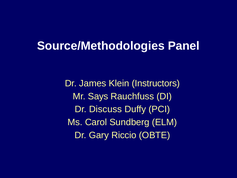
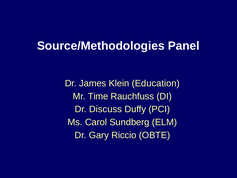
Instructors: Instructors -> Education (156, 83)
Says: Says -> Time (98, 96)
